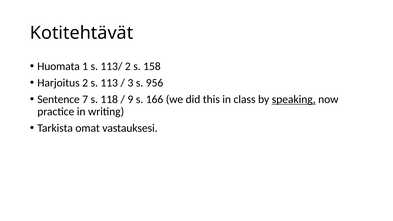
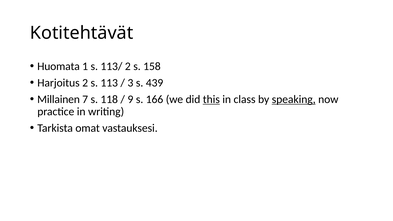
956: 956 -> 439 (155, 83)
Sentence: Sentence -> Millainen (59, 99)
this underline: none -> present (211, 99)
